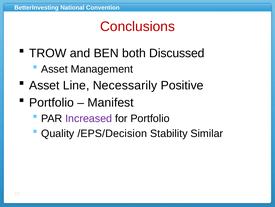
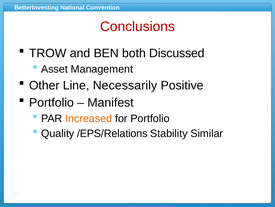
Asset: Asset -> Other (44, 85)
Increased colour: purple -> orange (89, 118)
/EPS/Decision: /EPS/Decision -> /EPS/Relations (112, 133)
